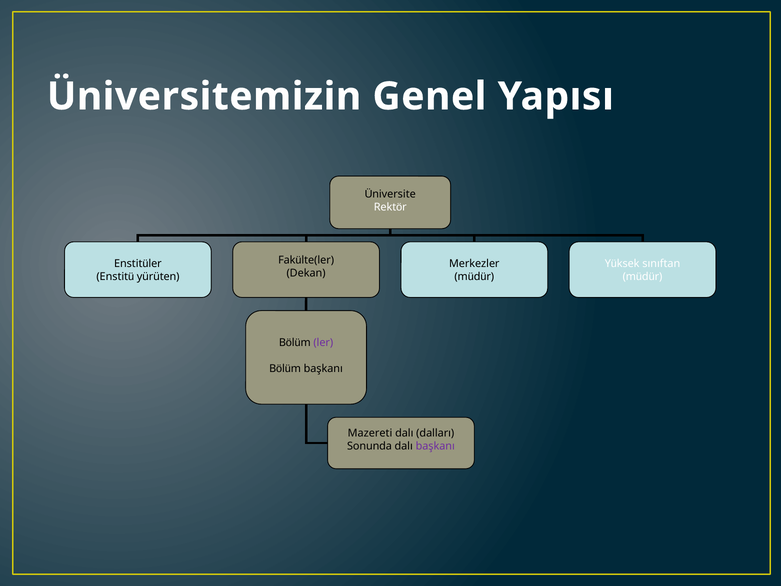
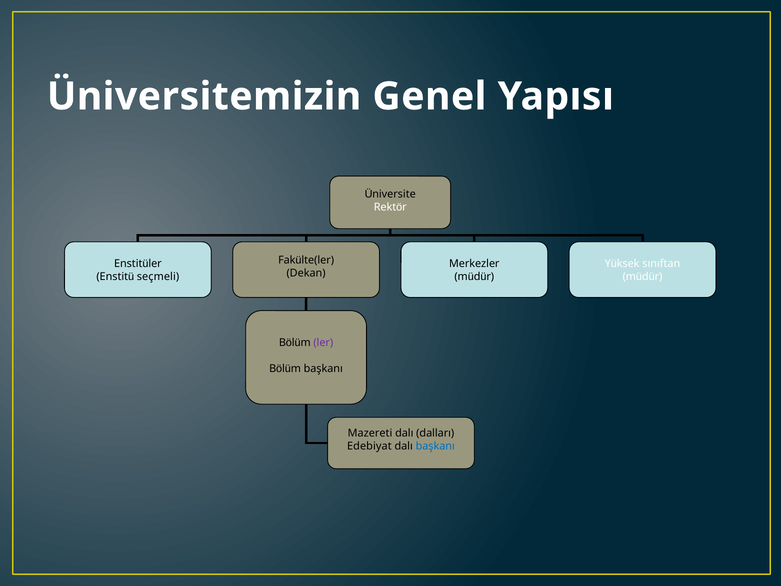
yürüten: yürüten -> seçmeli (158, 277)
Sonunda: Sonunda -> Edebiyat (369, 446)
başkanı colour: purple -> blue (435, 446)
